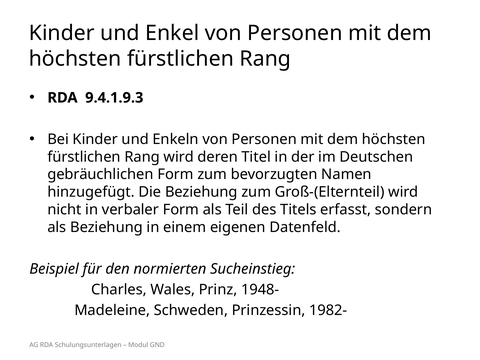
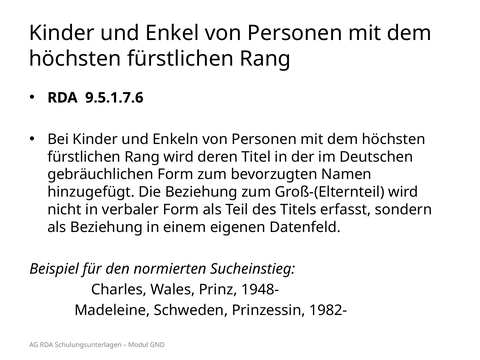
9.4.1.9.3: 9.4.1.9.3 -> 9.5.1.7.6 (114, 98)
